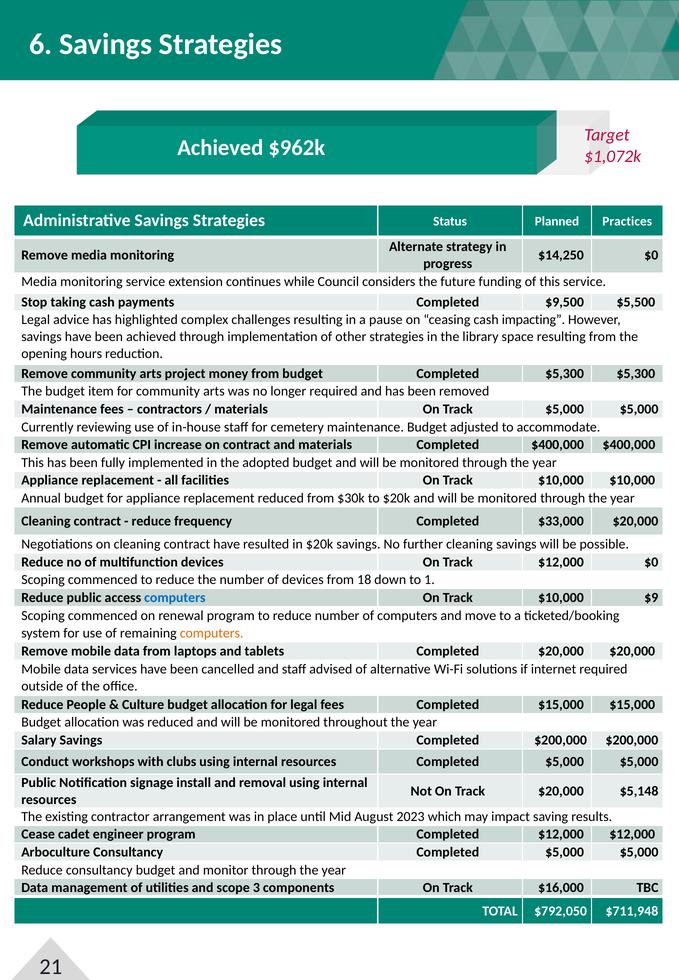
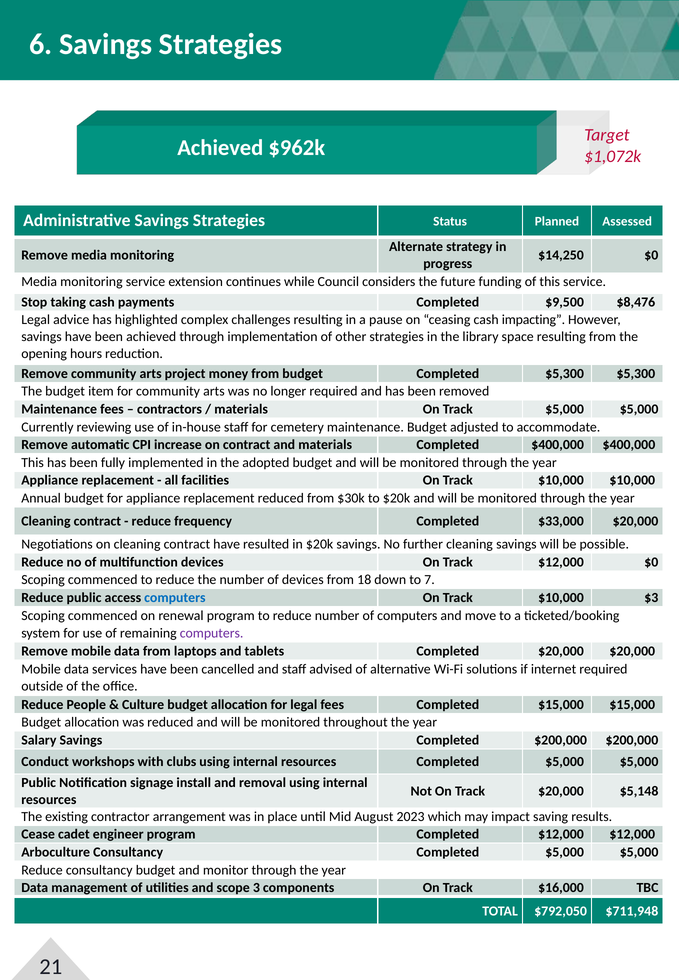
Practices: Practices -> Assessed (627, 222)
$5,500: $5,500 -> $8,476 (636, 303)
1: 1 -> 7 (429, 580)
$9: $9 -> $3 (651, 598)
computers colour: orange -> purple (212, 633)
